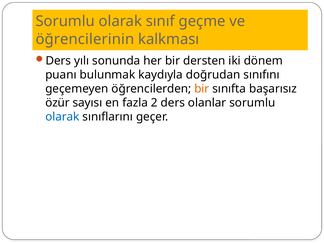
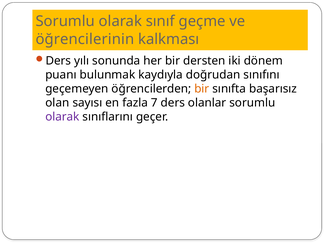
özür: özür -> olan (57, 103)
2: 2 -> 7 (154, 103)
olarak colour: blue -> purple (62, 117)
